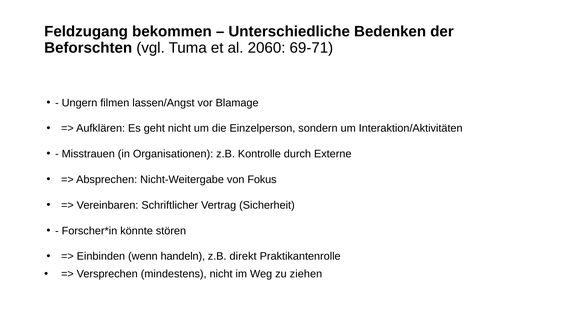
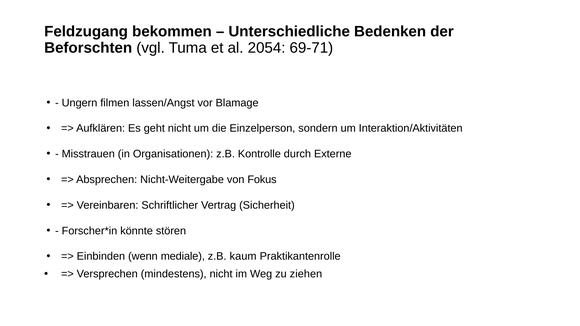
2060: 2060 -> 2054 (267, 48)
handeln: handeln -> mediale (183, 257)
direkt: direkt -> kaum (243, 257)
